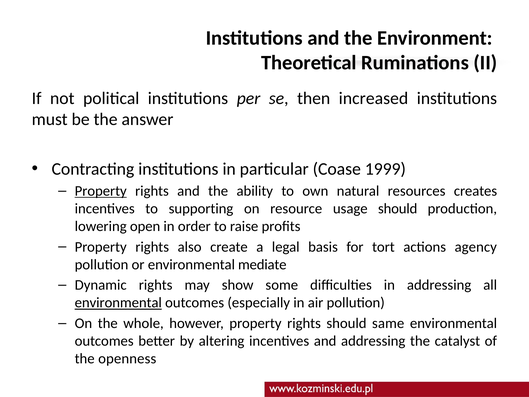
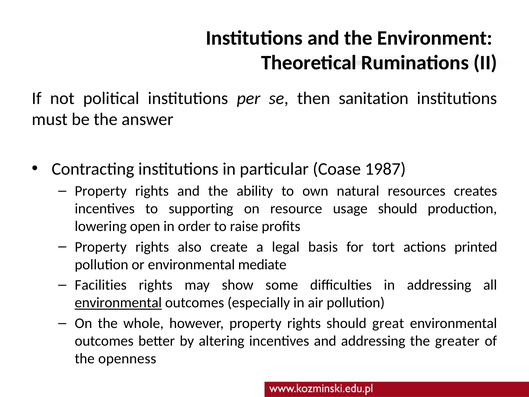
increased: increased -> sanitation (374, 98)
1999: 1999 -> 1987 (385, 169)
Property underline: present -> none (101, 191)
agency: agency -> printed (476, 247)
Dynamic: Dynamic -> Facilities (101, 285)
same: same -> great (388, 323)
catalyst: catalyst -> greater (457, 341)
